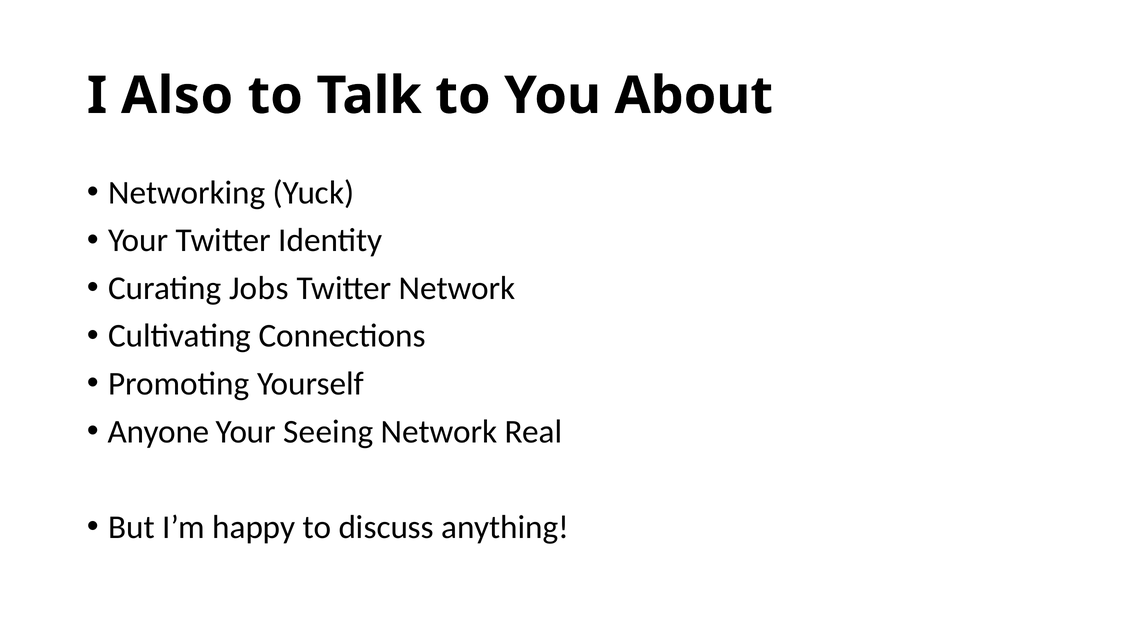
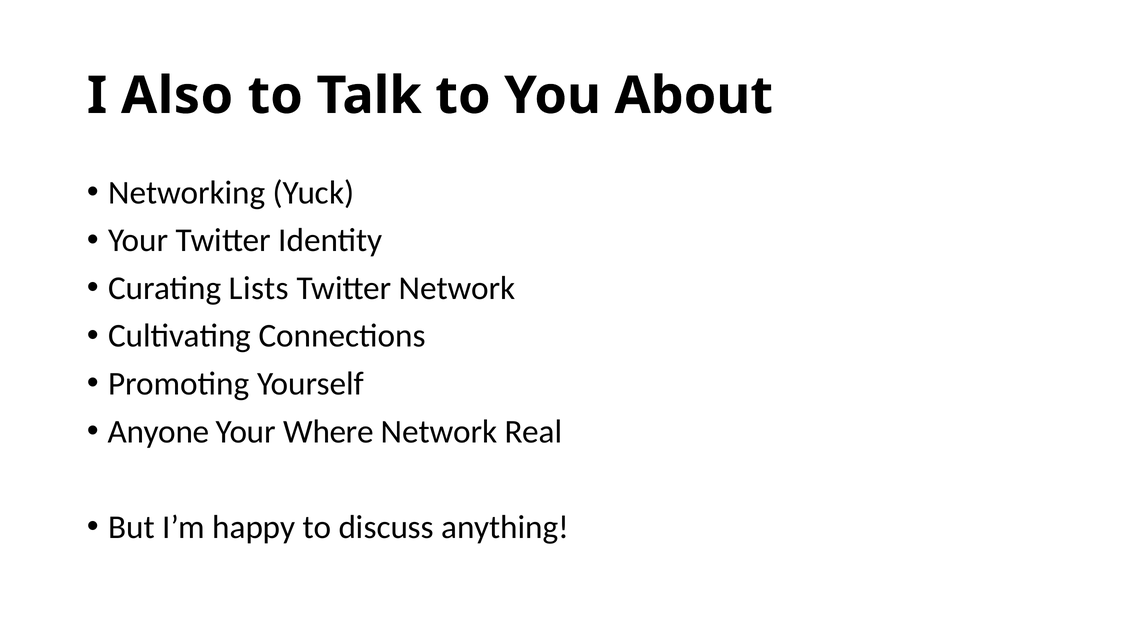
Jobs: Jobs -> Lists (259, 288)
Seeing: Seeing -> Where (329, 432)
